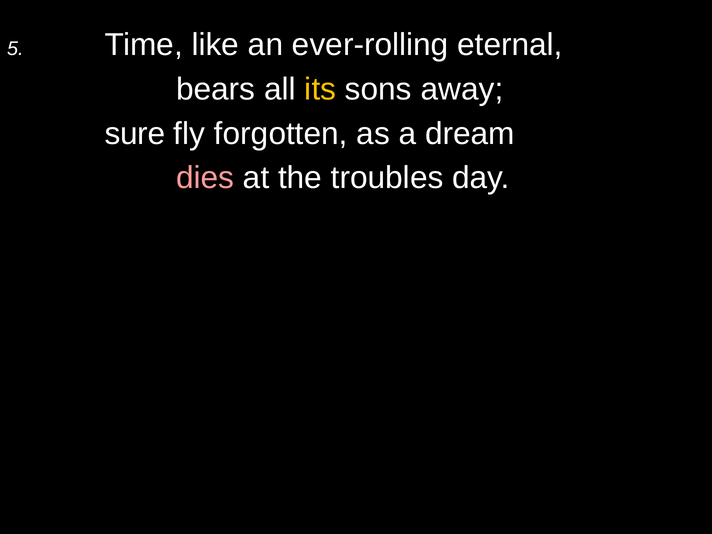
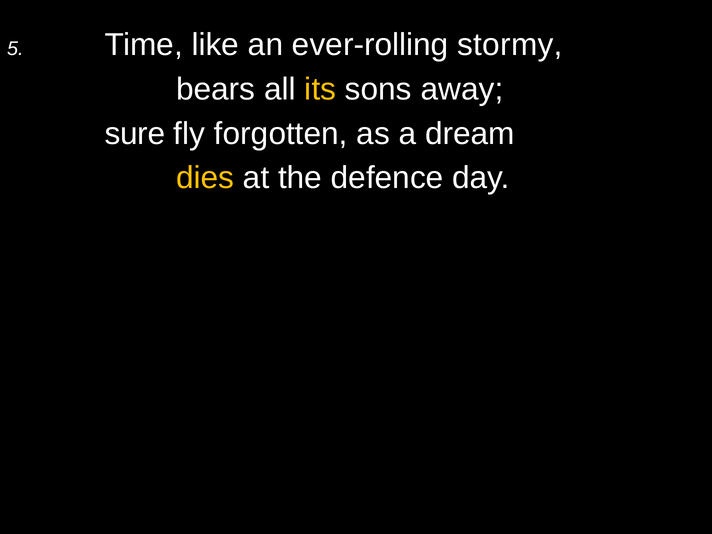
eternal: eternal -> stormy (510, 45)
dies colour: pink -> yellow (205, 178)
troubles: troubles -> defence (387, 178)
